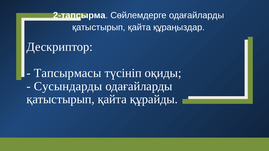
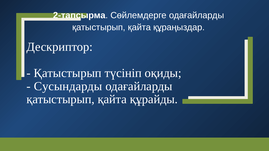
Тапсырмасы: Тапсырмасы -> Қатыстырып (68, 73)
